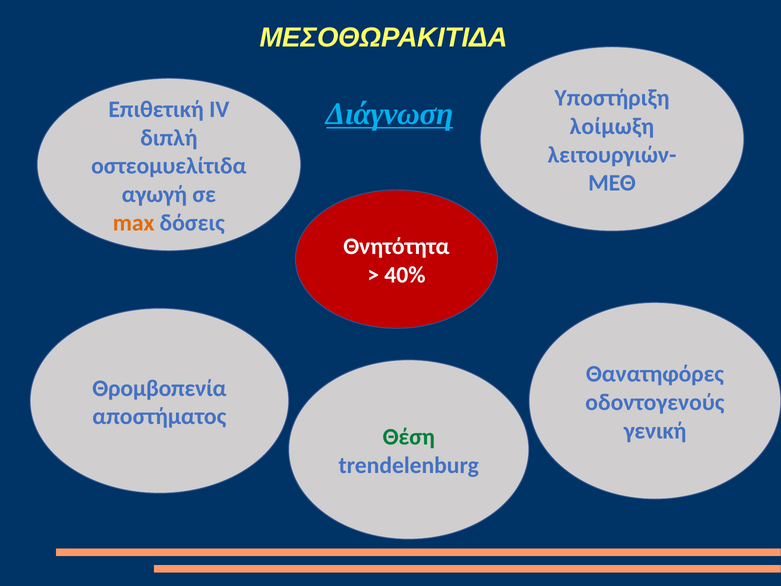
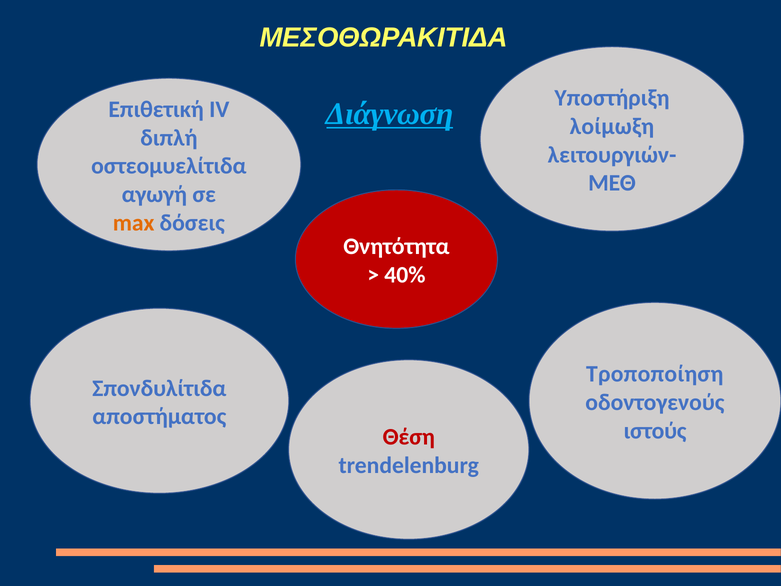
Θανατηφόρες: Θανατηφόρες -> Τροποποίηση (655, 374)
Θρομβοπενία: Θρομβοπενία -> Σπονδυλίτιδα (159, 388)
γενική: γενική -> ιστούς (655, 431)
Θέση colour: green -> red (409, 437)
